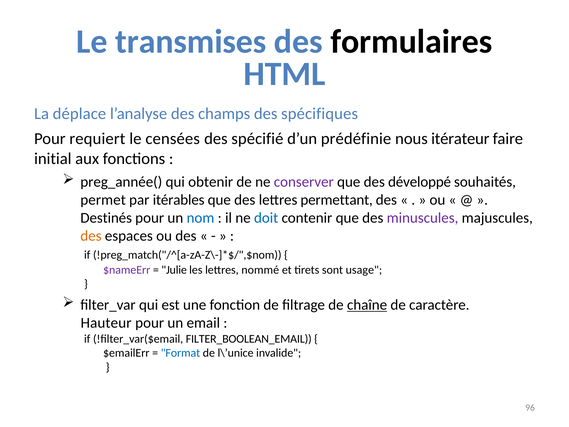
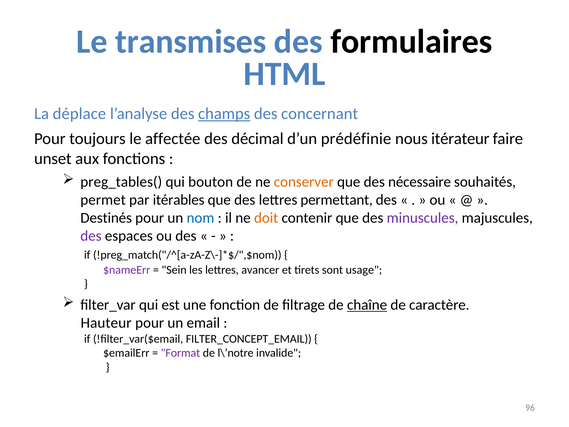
champs underline: none -> present (224, 114)
spécifiques: spécifiques -> concernant (320, 114)
requiert: requiert -> toujours (97, 139)
censées: censées -> affectée (173, 139)
spécifié: spécifié -> décimal (257, 139)
initial: initial -> unset (53, 158)
preg_année(: preg_année( -> preg_tables( (121, 182)
obtenir: obtenir -> bouton (211, 182)
conserver colour: purple -> orange (304, 182)
développé: développé -> nécessaire (420, 182)
doit colour: blue -> orange (266, 218)
des colour: orange -> purple (91, 236)
Julie: Julie -> Sein (174, 270)
nommé: nommé -> avancer (260, 270)
FILTER_BOOLEAN_EMAIL: FILTER_BOOLEAN_EMAIL -> FILTER_CONCEPT_EMAIL (249, 339)
Format colour: blue -> purple (180, 353)
l\’unice: l\’unice -> l\’notre (236, 353)
